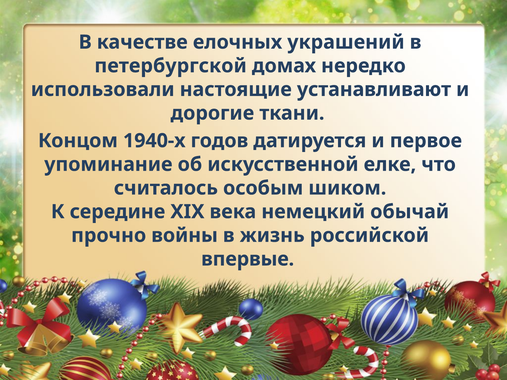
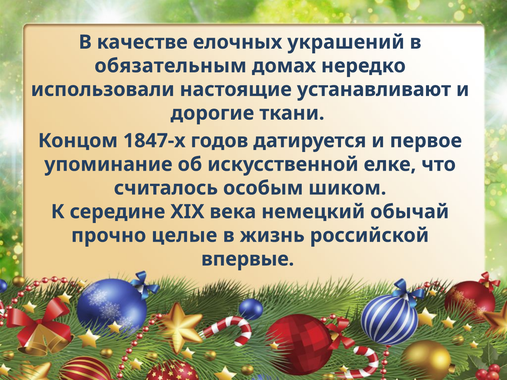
петербургской: петербургской -> обязательным (171, 66)
1940-х: 1940-х -> 1847-х (154, 141)
войны: войны -> целые (184, 236)
